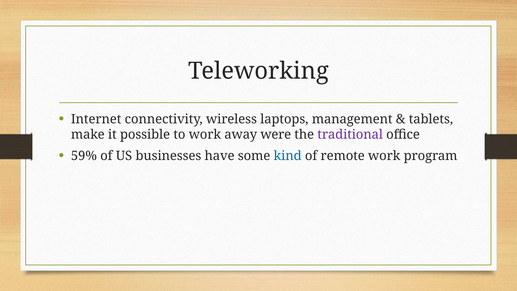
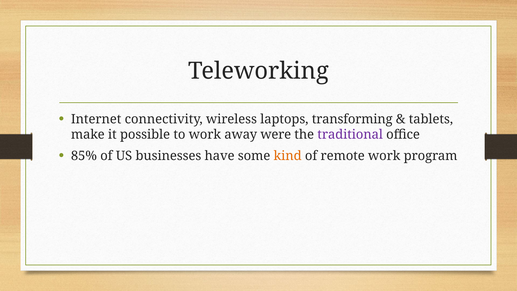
management: management -> transforming (352, 119)
59%: 59% -> 85% (84, 156)
kind colour: blue -> orange (288, 156)
